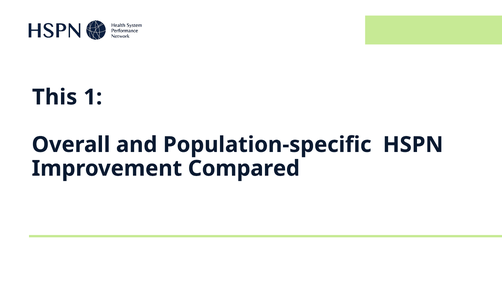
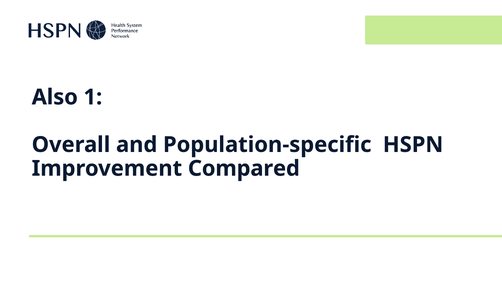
This: This -> Also (55, 97)
